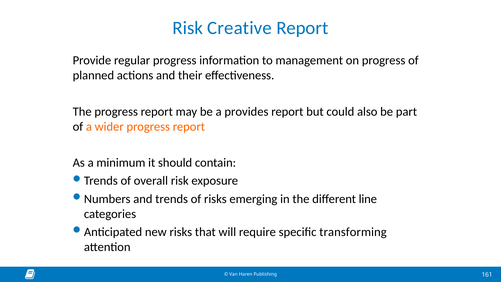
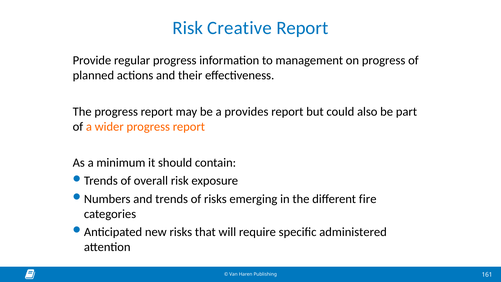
line: line -> fire (368, 199)
transforming: transforming -> administered (353, 232)
